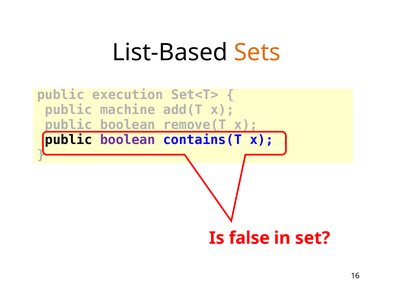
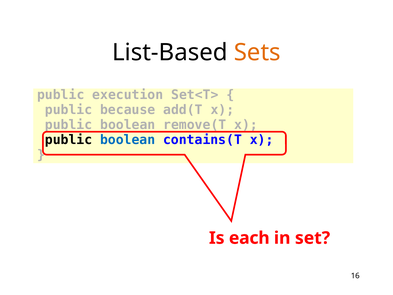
machine: machine -> because (128, 110)
boolean colour: purple -> blue (128, 140)
false: false -> each (249, 238)
